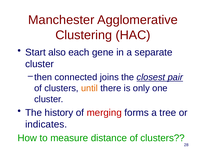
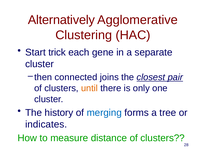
Manchester: Manchester -> Alternatively (61, 20)
also: also -> trick (57, 52)
merging colour: red -> blue (104, 112)
